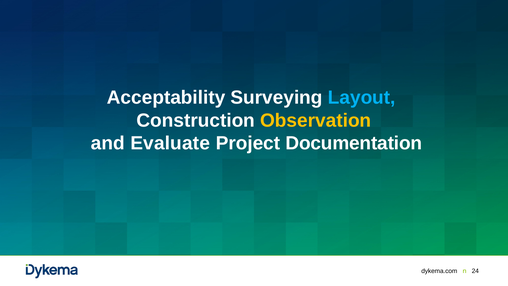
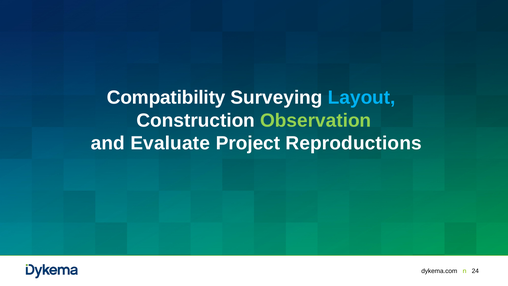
Acceptability: Acceptability -> Compatibility (166, 98)
Observation colour: yellow -> light green (316, 120)
Documentation: Documentation -> Reproductions (354, 143)
